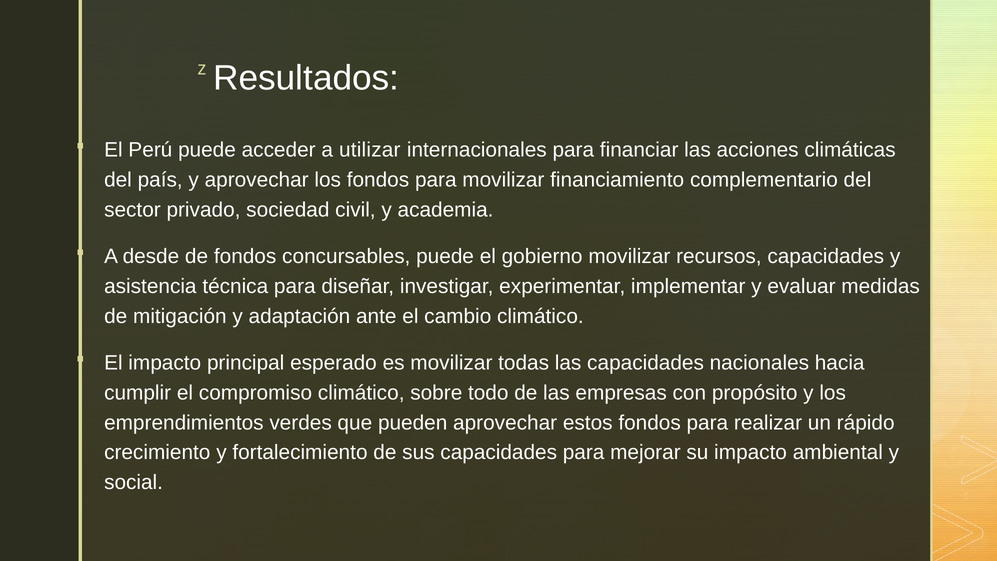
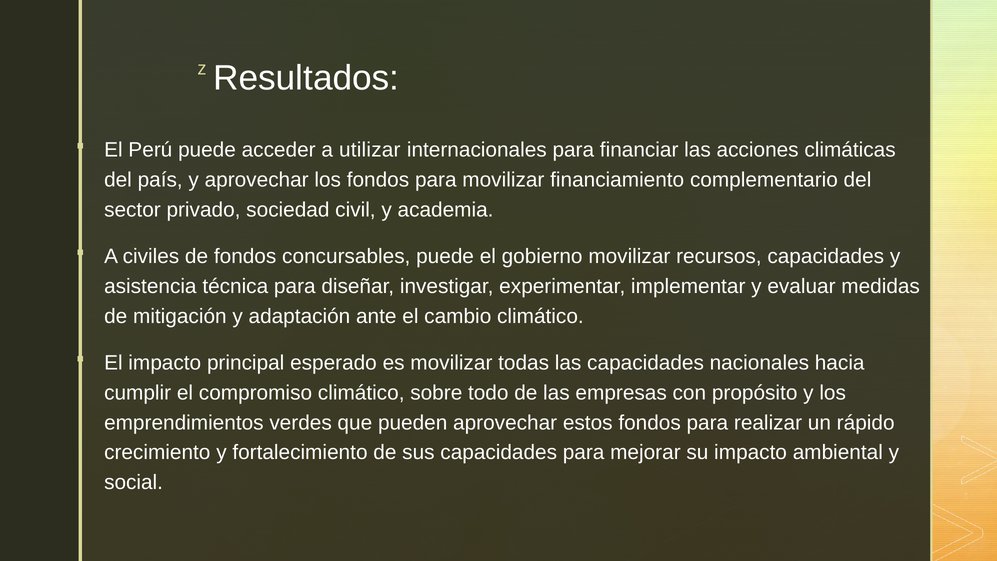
desde: desde -> civiles (151, 256)
